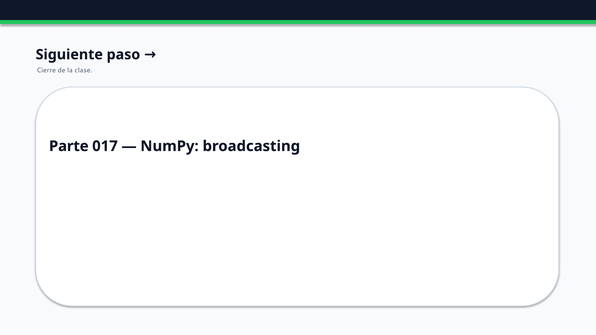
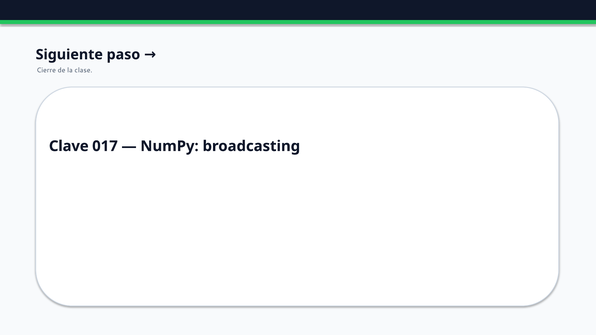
Parte: Parte -> Clave (69, 146)
